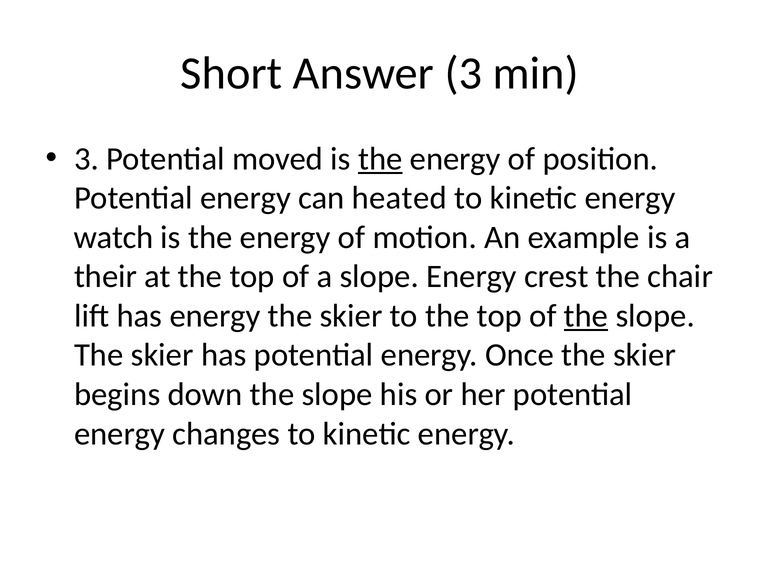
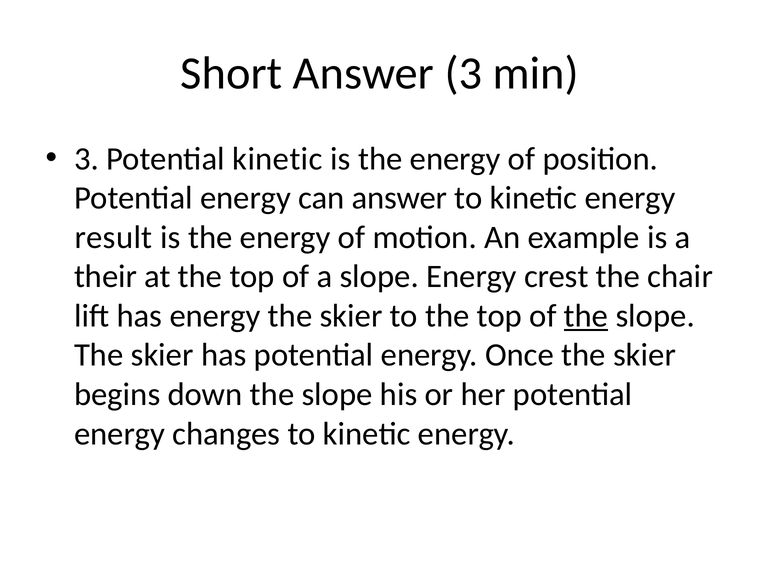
Potential moved: moved -> kinetic (277, 159)
the underline: present -> none (380, 159)
can heated: heated -> answer (400, 198)
watch: watch -> result (113, 237)
